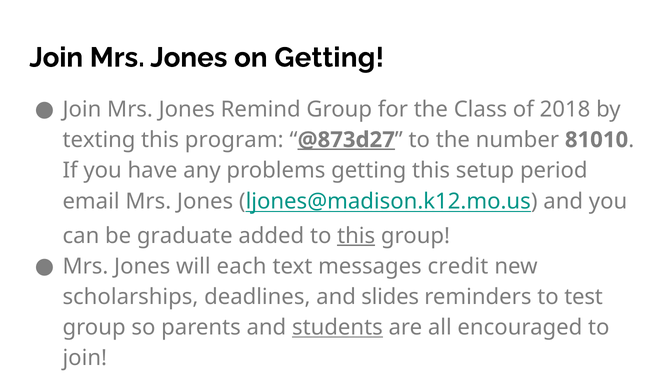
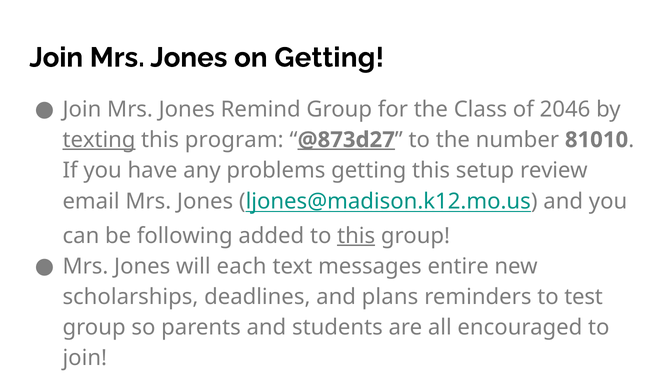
2018: 2018 -> 2046 (565, 109)
texting underline: none -> present (99, 140)
period: period -> review (554, 170)
graduate: graduate -> following (185, 236)
credit: credit -> entire (458, 266)
slides: slides -> plans (390, 297)
students underline: present -> none (337, 328)
